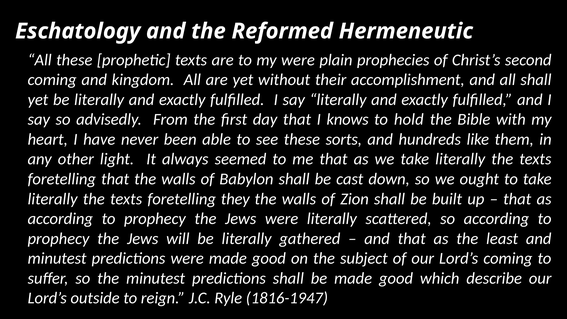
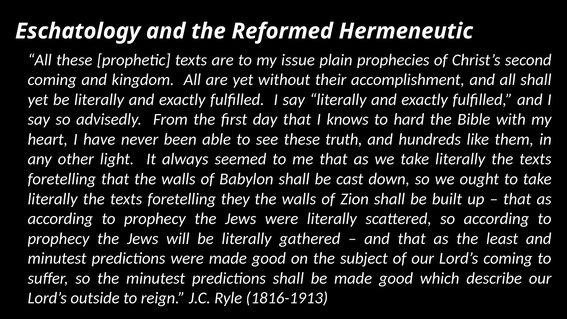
my were: were -> issue (298, 60)
hold: hold -> hard (409, 119)
sorts: sorts -> truth (344, 139)
1816-1947: 1816-1947 -> 1816-1913 (287, 298)
